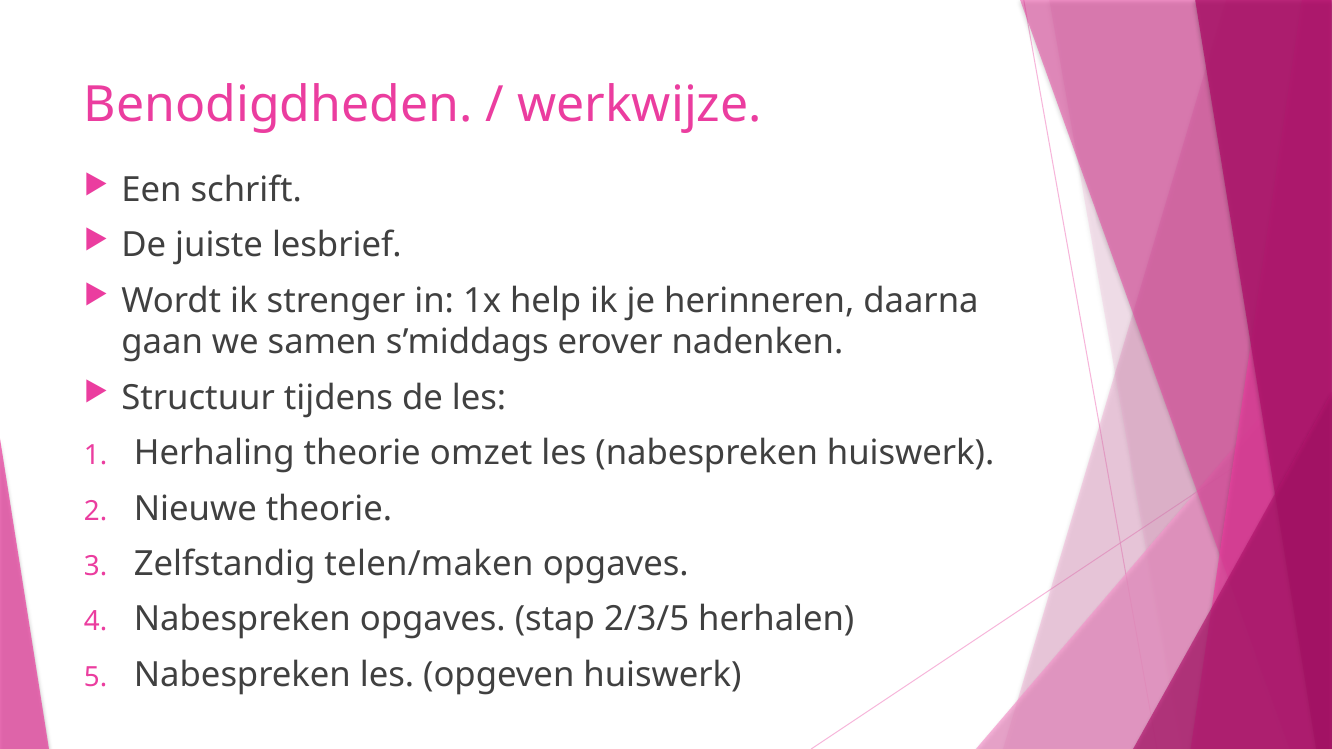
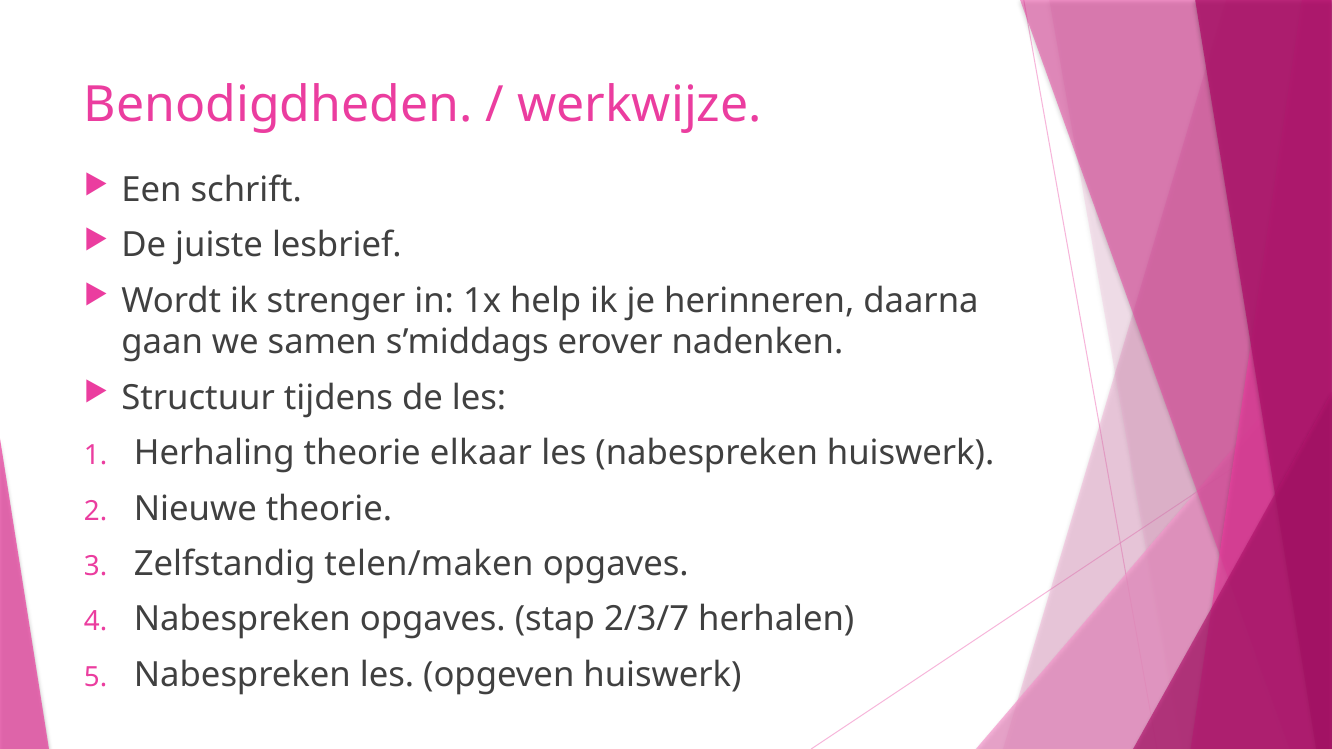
omzet: omzet -> elkaar (481, 453)
2/3/5: 2/3/5 -> 2/3/7 (647, 620)
